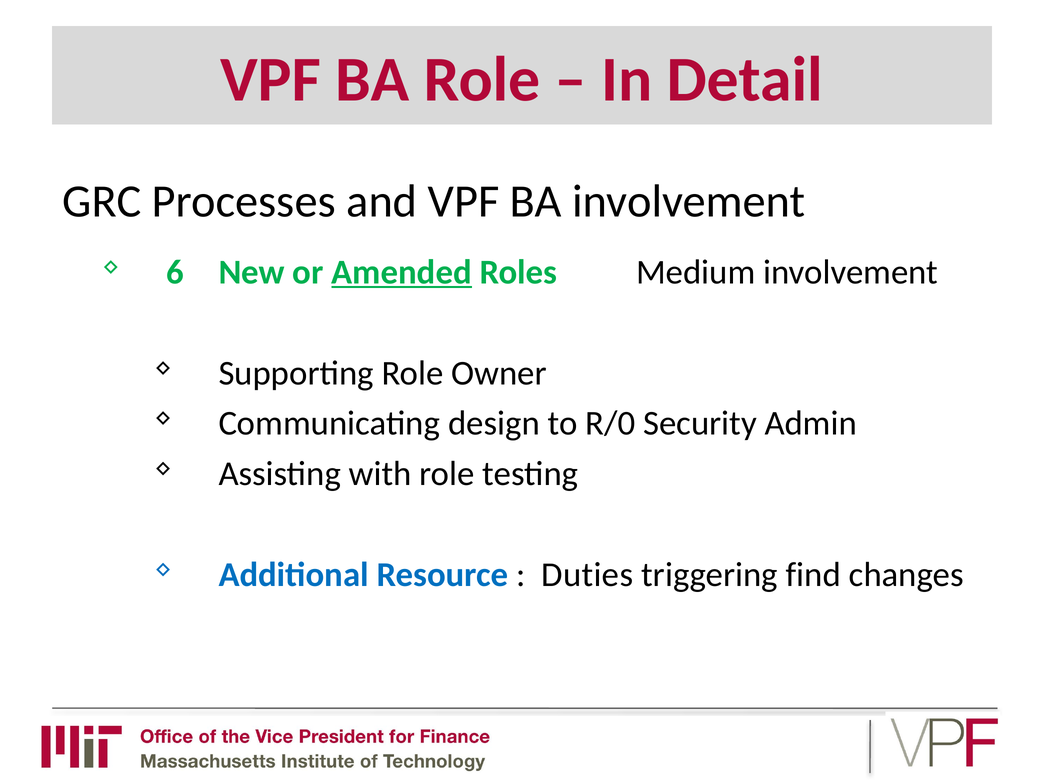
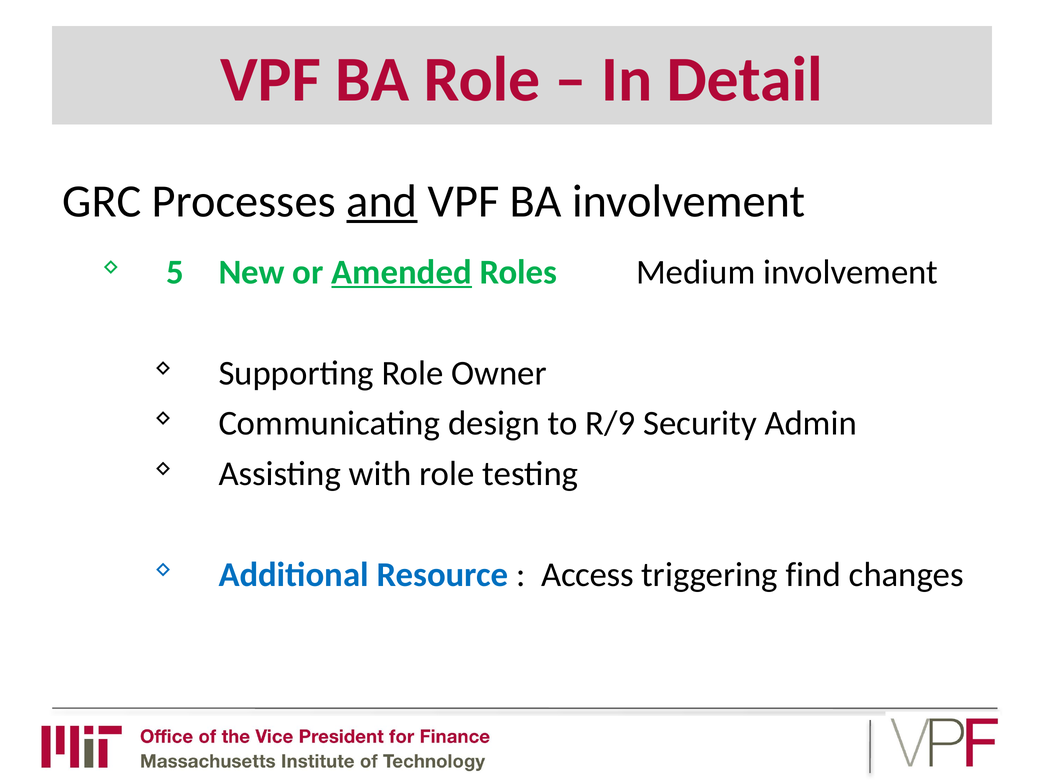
and underline: none -> present (382, 202)
6: 6 -> 5 (175, 272)
R/0: R/0 -> R/9 (610, 423)
Duties: Duties -> Access (588, 575)
